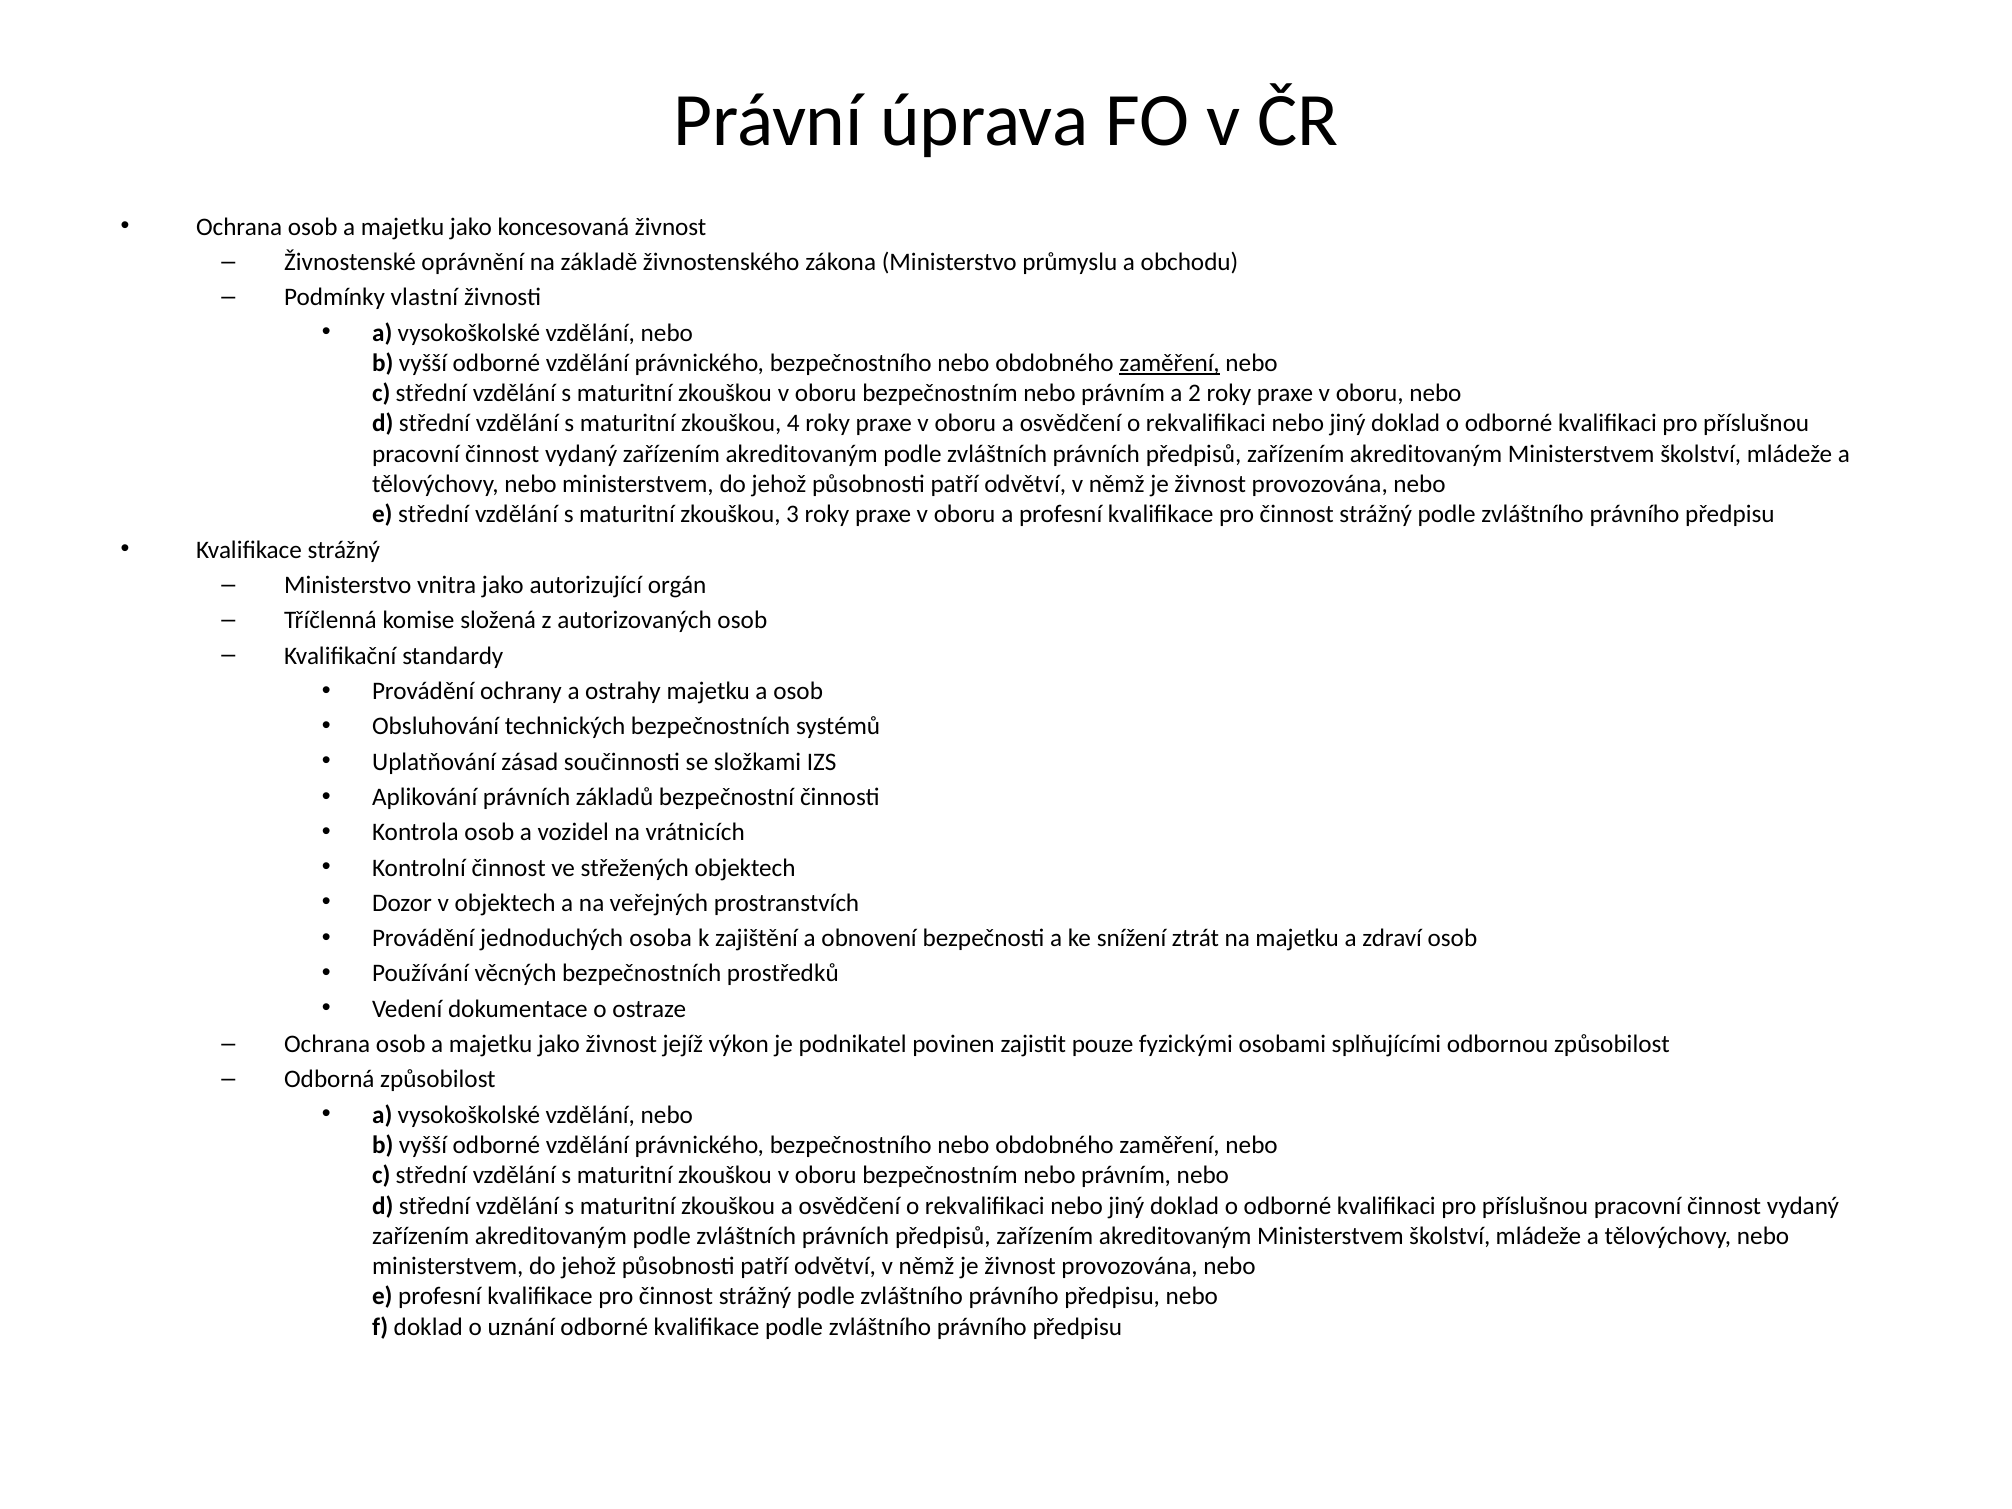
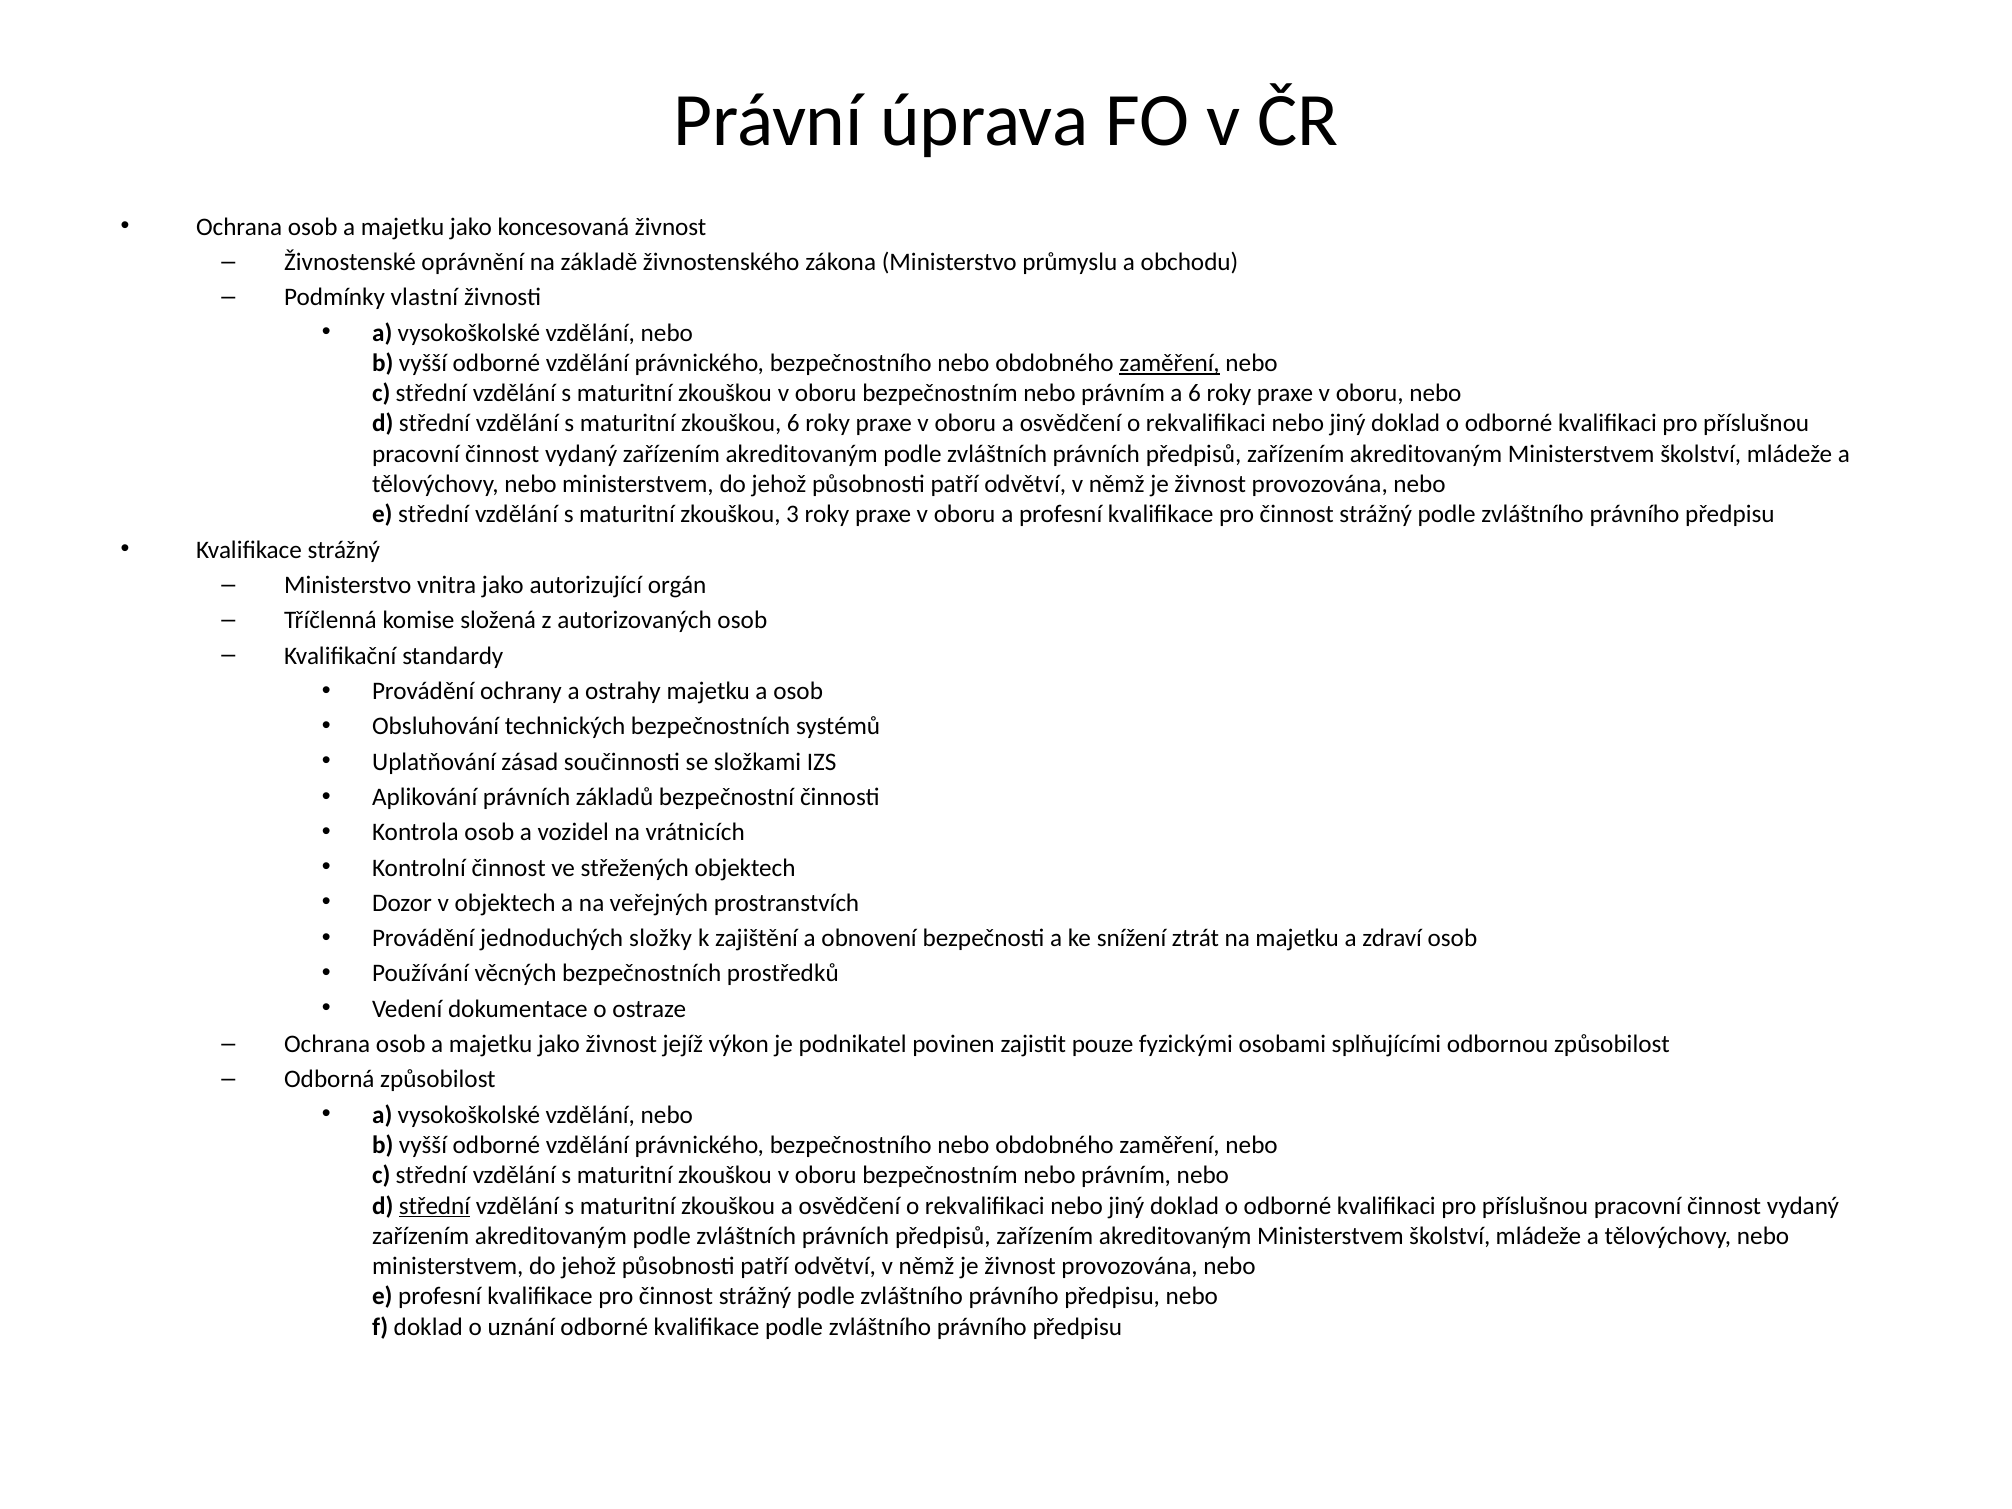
a 2: 2 -> 6 (1195, 393)
zkouškou 4: 4 -> 6 (793, 424)
osoba: osoba -> složky (661, 938)
střední underline: none -> present (434, 1206)
